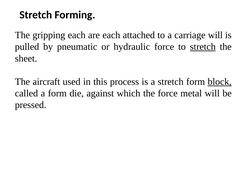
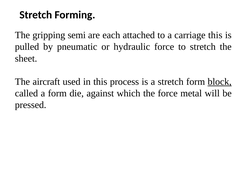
gripping each: each -> semi (77, 35)
carriage will: will -> this (215, 35)
stretch underline: present -> none (203, 47)
